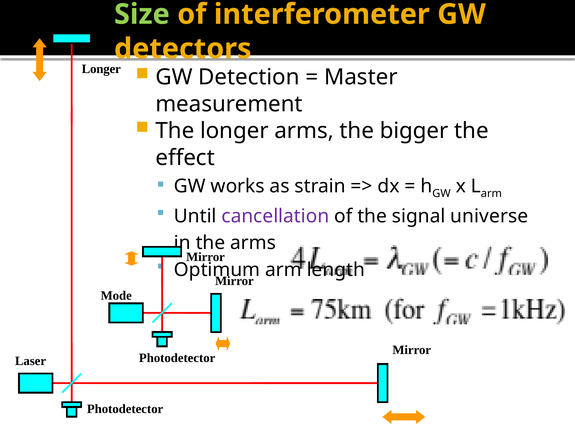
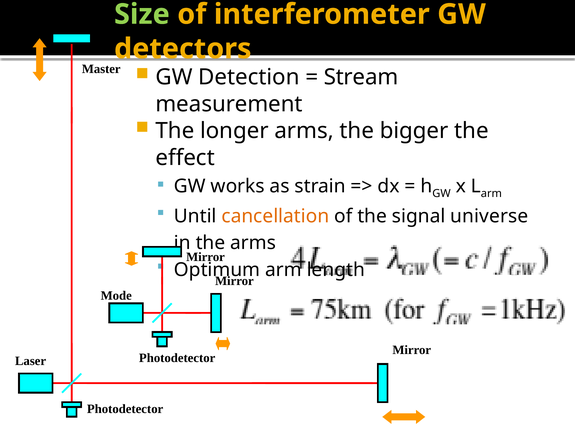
Longer: Longer -> Master (101, 69)
Master: Master -> Stream (361, 77)
cancellation colour: purple -> orange (275, 216)
